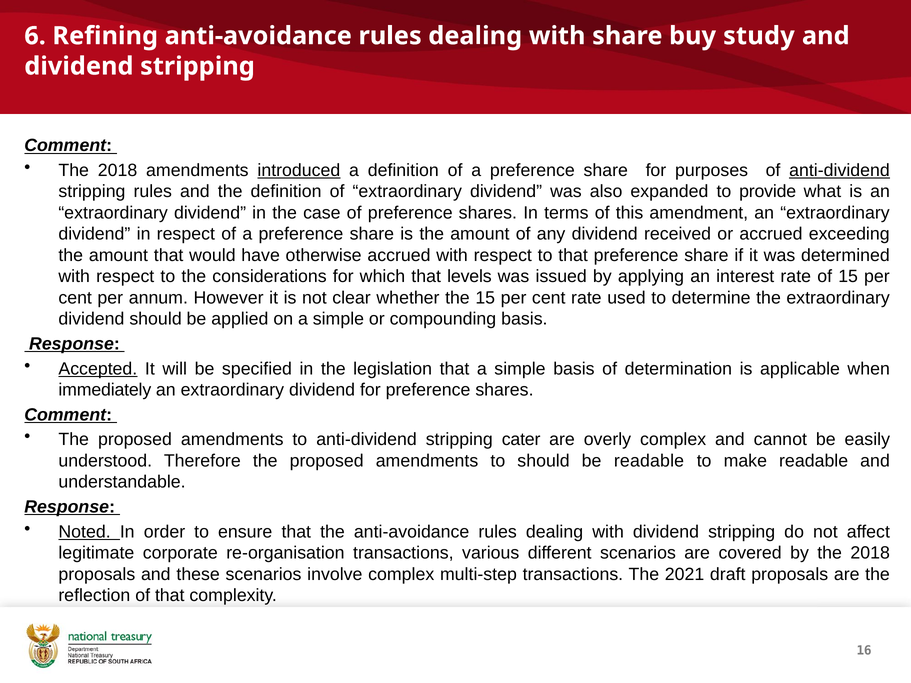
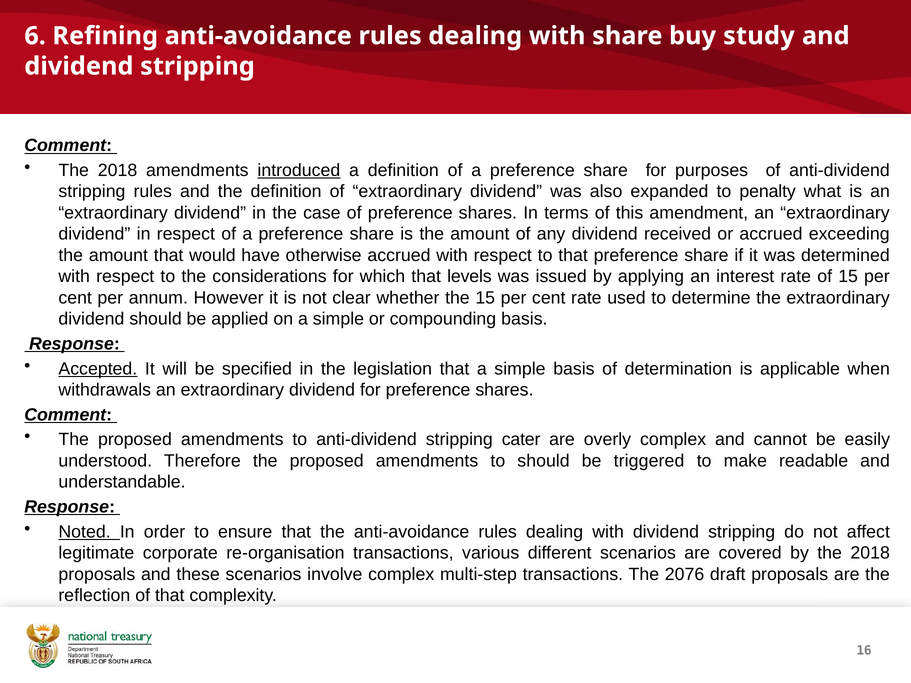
anti-dividend underline: present -> none (839, 170)
provide: provide -> penalty (768, 192)
immediately: immediately -> withdrawals (105, 390)
be readable: readable -> triggered (649, 461)
2021: 2021 -> 2076 (685, 574)
